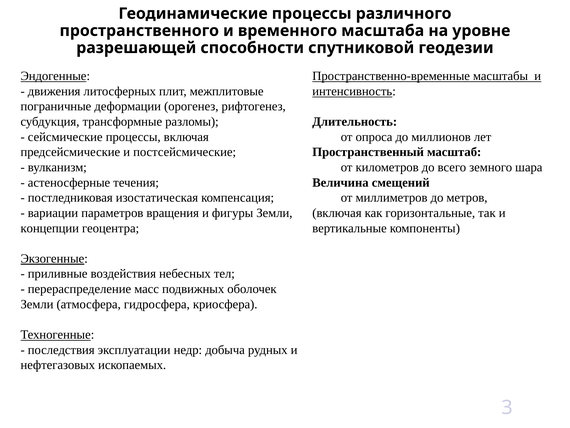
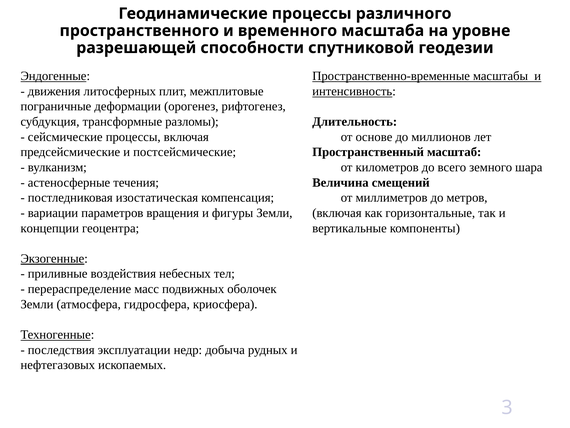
опроса: опроса -> основе (374, 137)
